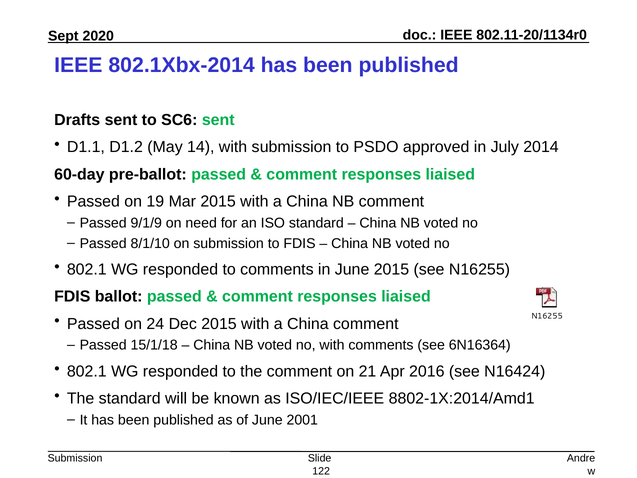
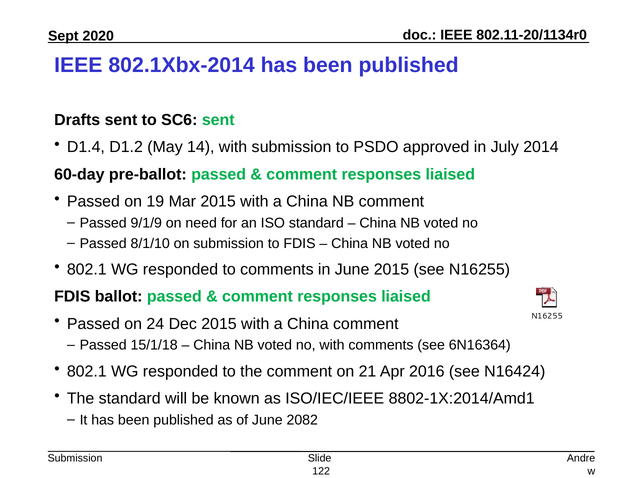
D1.1: D1.1 -> D1.4 (86, 147)
2001: 2001 -> 2082 (302, 420)
